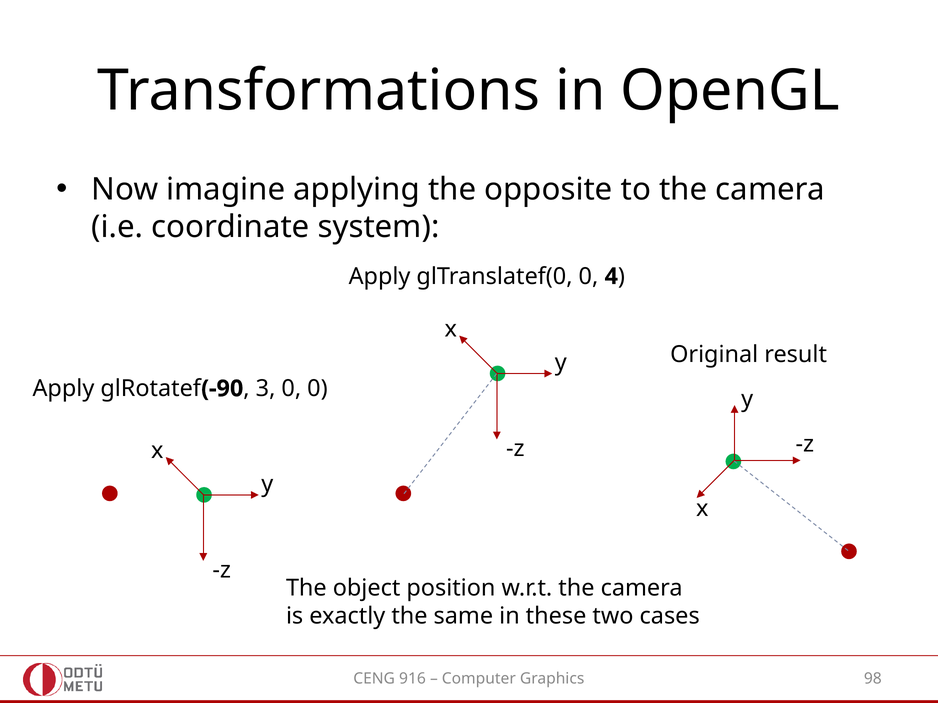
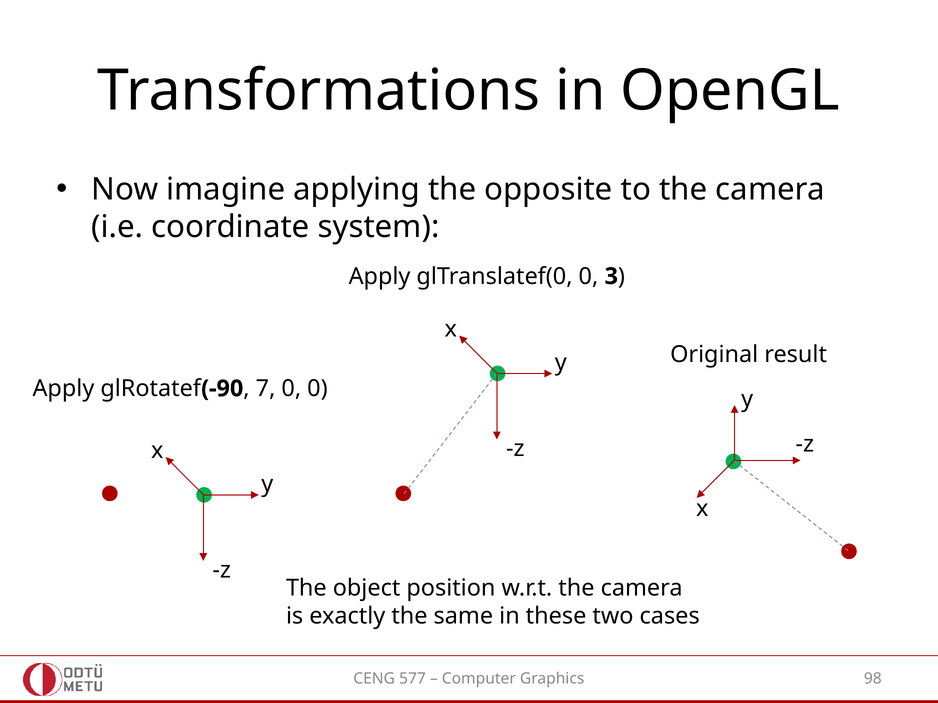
4: 4 -> 3 (611, 277)
3: 3 -> 7 (266, 389)
916: 916 -> 577 (412, 679)
